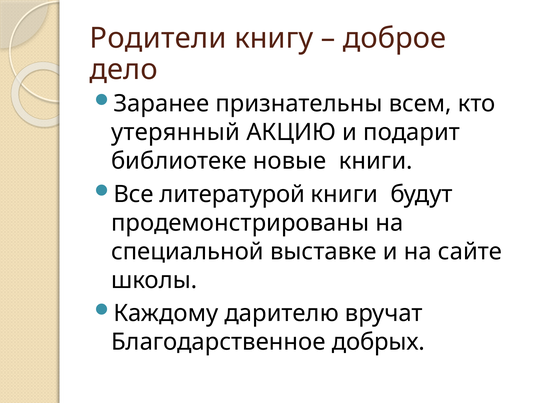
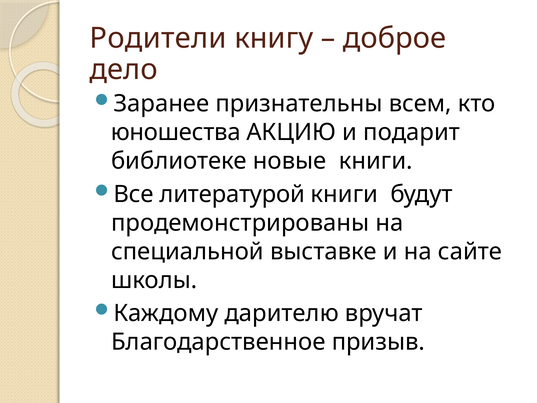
утерянный: утерянный -> юношества (176, 132)
добрых: добрых -> призыв (378, 342)
